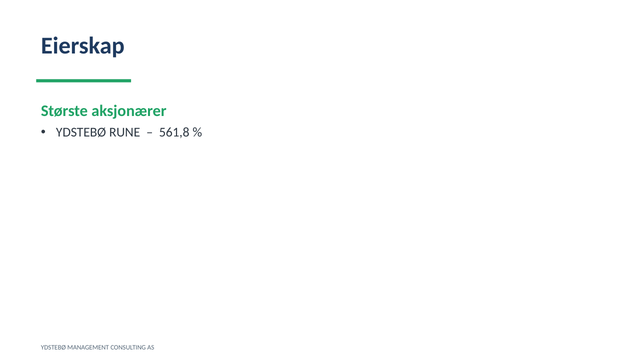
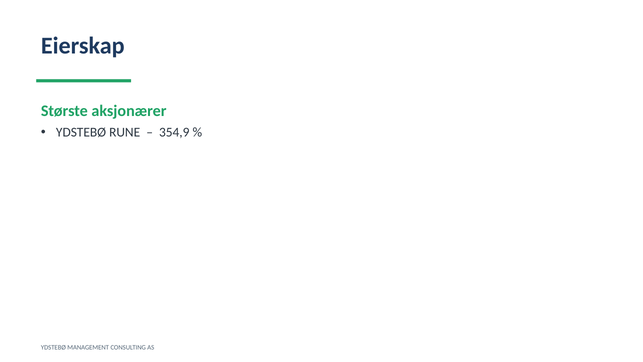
561,8: 561,8 -> 354,9 (174, 132)
